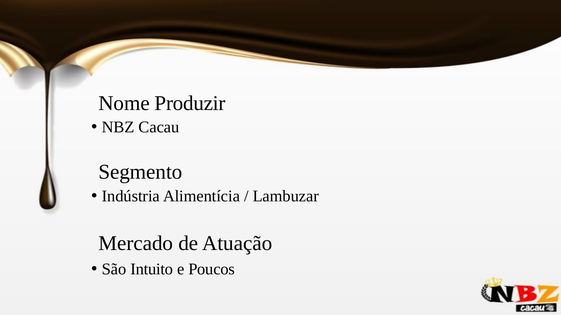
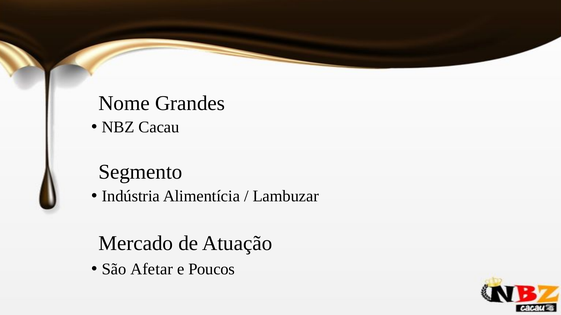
Produzir: Produzir -> Grandes (190, 103)
Intuito: Intuito -> Afetar (152, 270)
